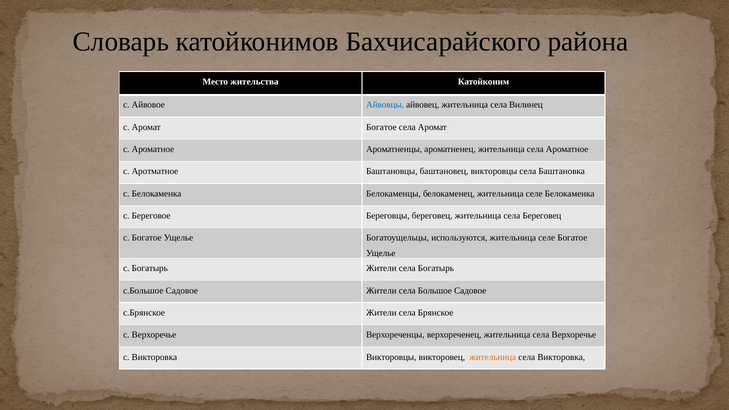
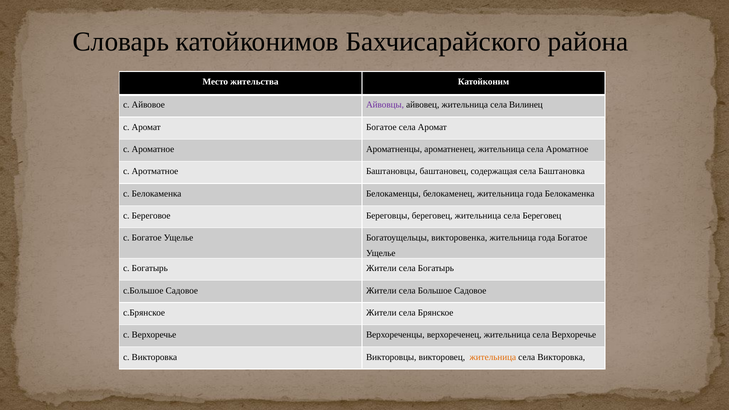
Айвовцы colour: blue -> purple (385, 105)
баштановец викторовцы: викторовцы -> содержащая (494, 171)
белокаменец жительница селе: селе -> года (534, 194)
используются: используются -> викторовенка (459, 238)
селе: селе -> года (547, 238)
